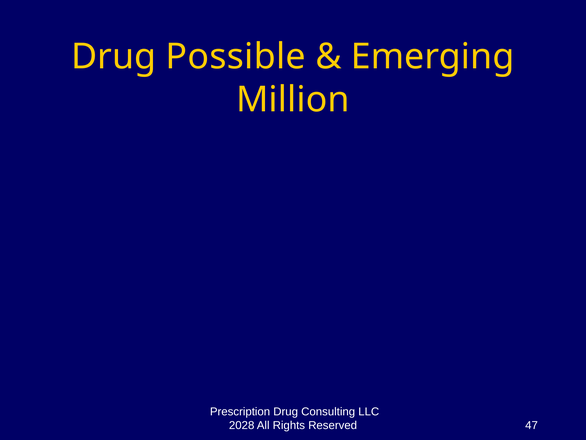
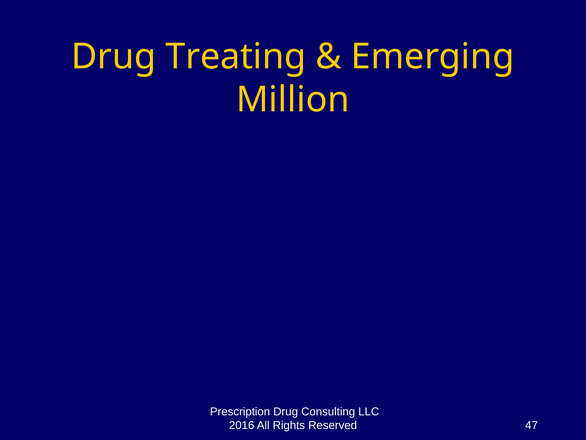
Possible: Possible -> Treating (236, 57)
2028: 2028 -> 2016 (242, 425)
